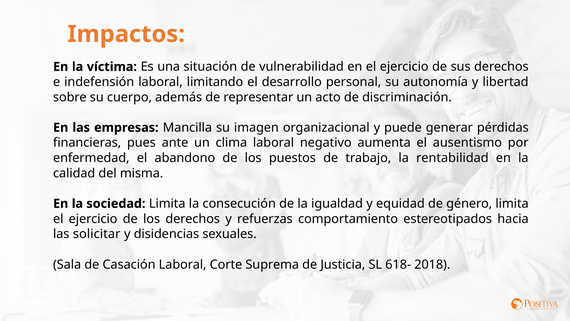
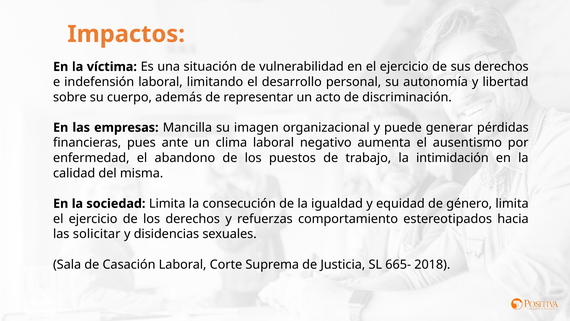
rentabilidad: rentabilidad -> intimidación (452, 158)
618-: 618- -> 665- (398, 264)
